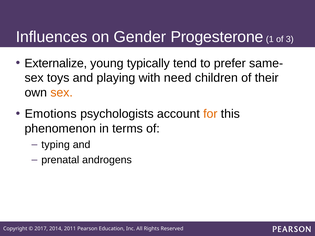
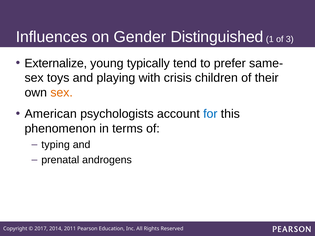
Progesterone: Progesterone -> Distinguished (217, 37)
need: need -> crisis (178, 78)
Emotions: Emotions -> American (51, 114)
for colour: orange -> blue (210, 114)
